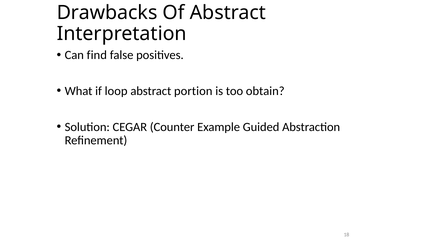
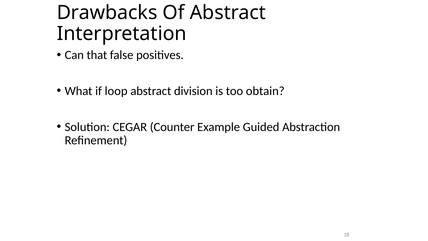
find: find -> that (97, 55)
portion: portion -> division (193, 91)
